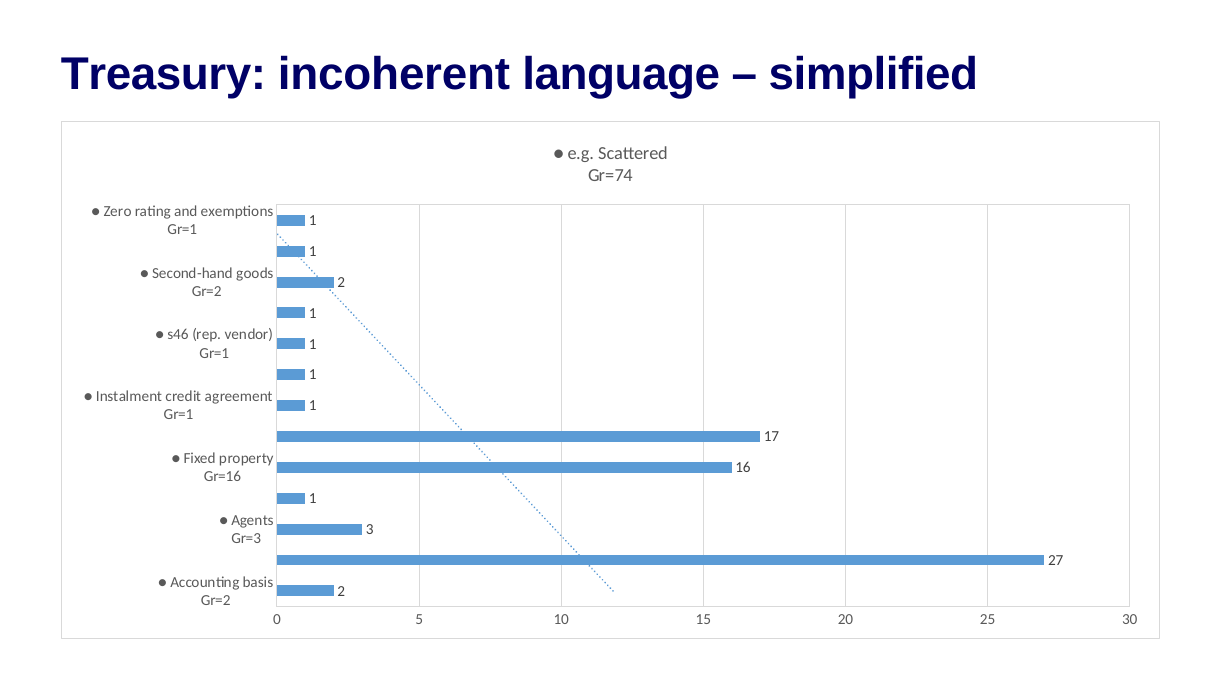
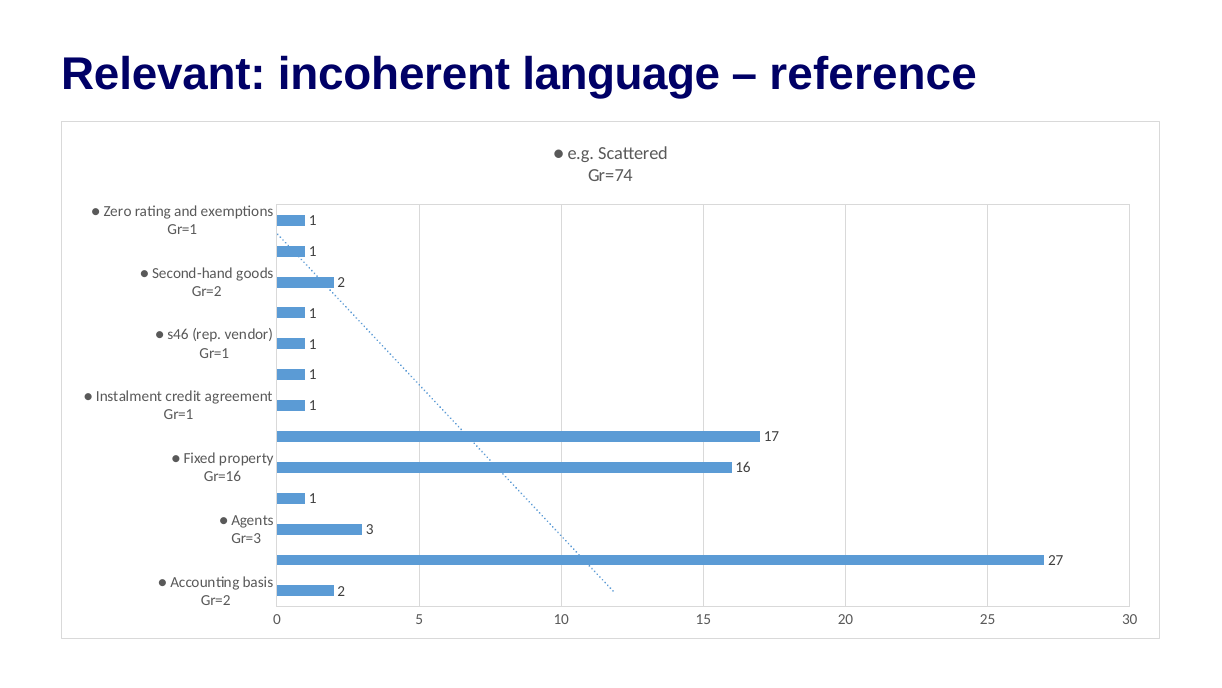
Treasury: Treasury -> Relevant (163, 74)
simplified: simplified -> reference (873, 74)
